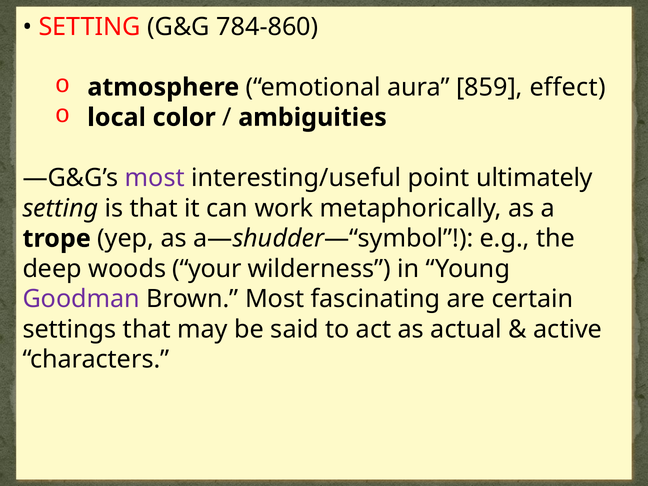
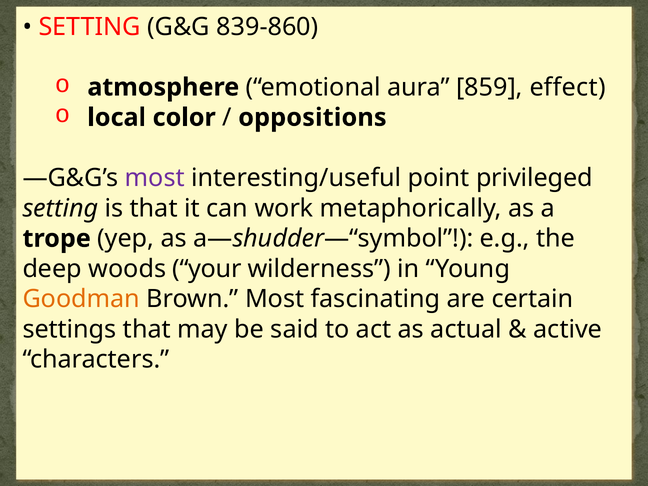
784-860: 784-860 -> 839-860 (267, 27)
ambiguities: ambiguities -> oppositions (312, 117)
ultimately: ultimately -> privileged (534, 178)
Goodman colour: purple -> orange (81, 299)
